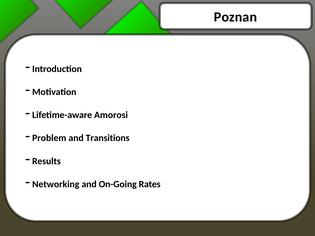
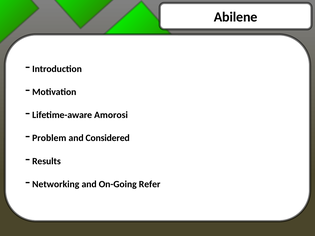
Poznan: Poznan -> Abilene (236, 17)
Transitions: Transitions -> Considered (108, 138)
Rates: Rates -> Refer (150, 184)
